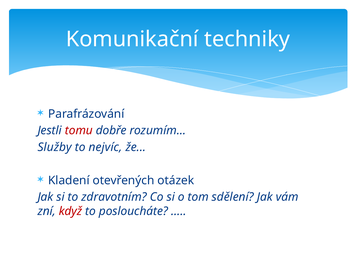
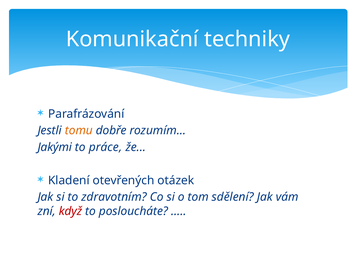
tomu colour: red -> orange (79, 131)
Služby: Služby -> Jakými (55, 147)
nejvíc: nejvíc -> práce (105, 147)
